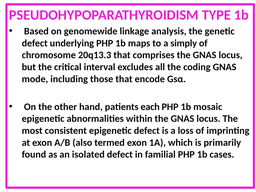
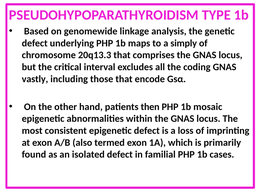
mode: mode -> vastly (35, 79)
each: each -> then (150, 107)
